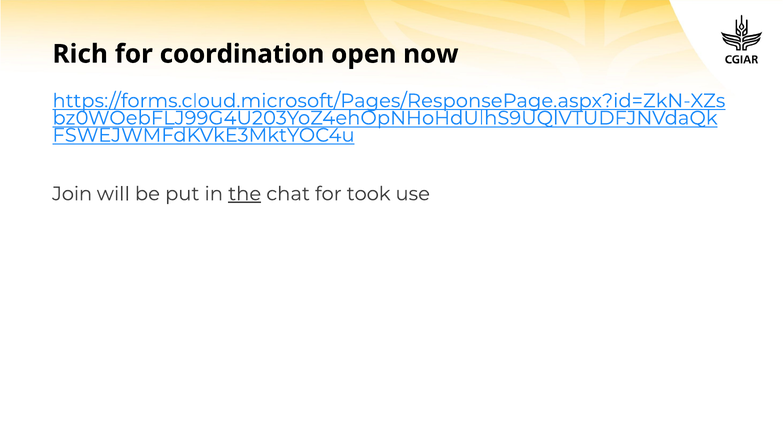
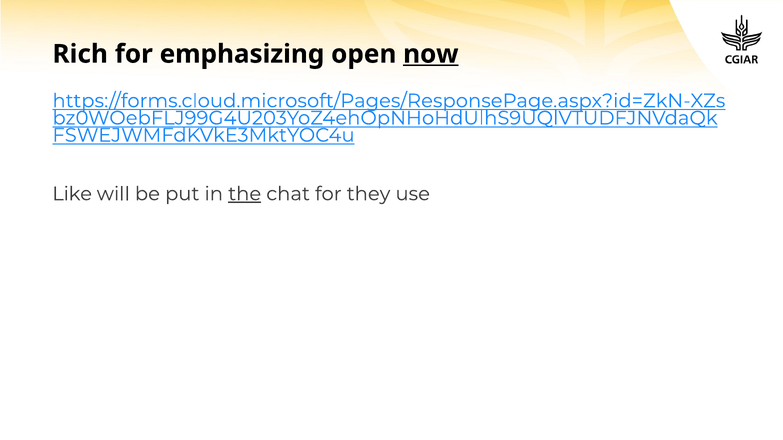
coordination: coordination -> emphasizing (242, 54)
now underline: none -> present (431, 54)
Join: Join -> Like (72, 194)
took: took -> they (369, 194)
